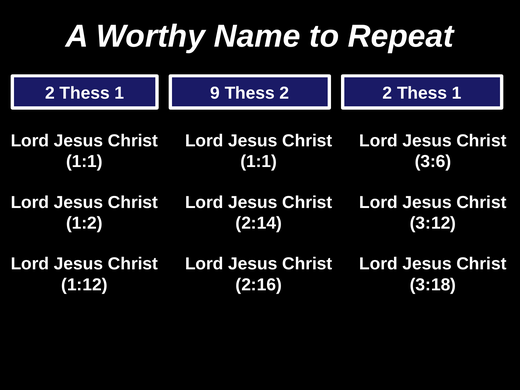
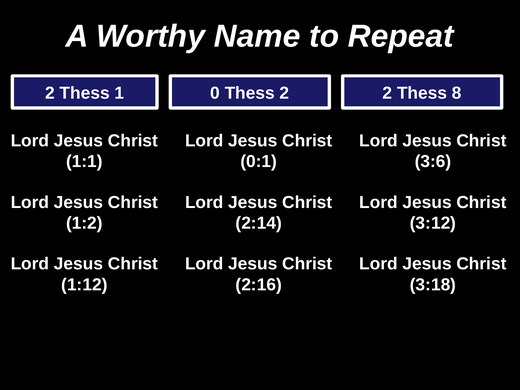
9: 9 -> 0 (215, 93)
2 2 Thess 1: 1 -> 8 (457, 93)
1:1: 1:1 -> 0:1 (259, 162)
